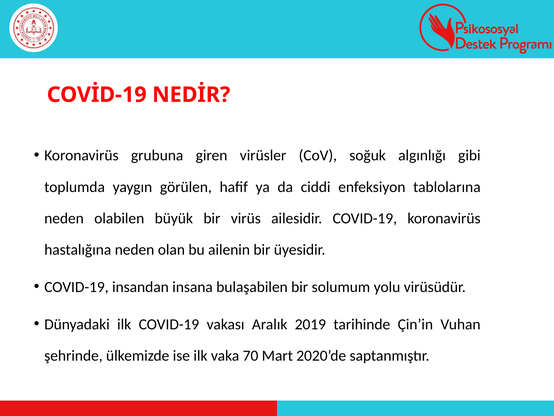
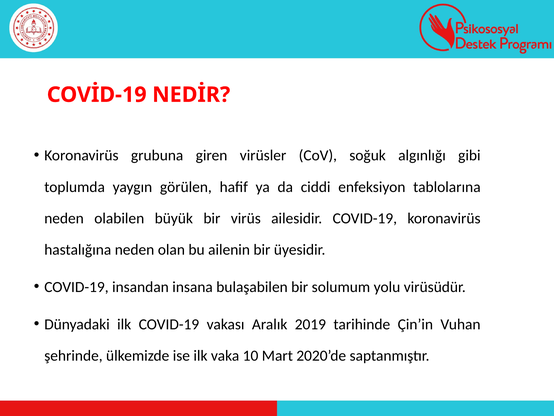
70: 70 -> 10 (251, 355)
